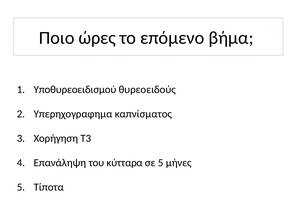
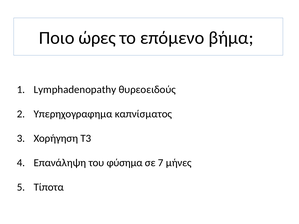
Υποθυρεοειδισμού: Υποθυρεοειδισμού -> Lymphadenopathy (75, 90)
κύτταρα: κύτταρα -> φύσημα (125, 163)
σε 5: 5 -> 7 (161, 163)
